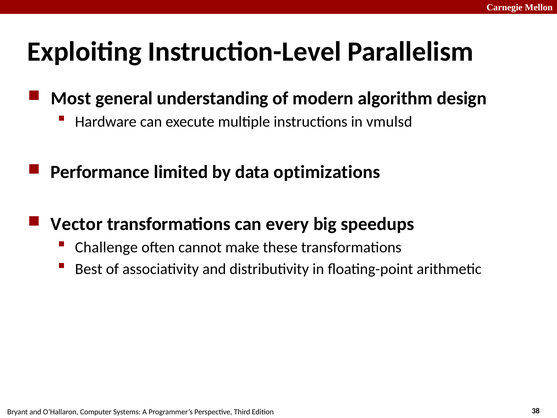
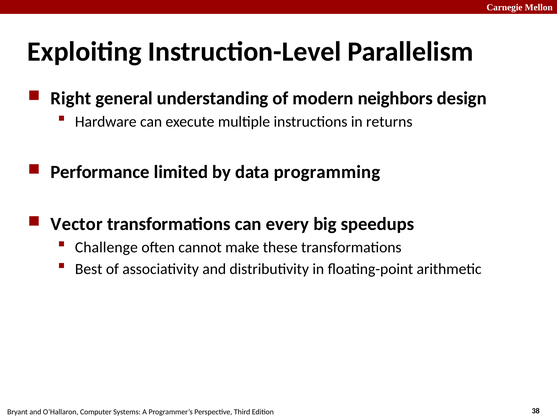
Most: Most -> Right (71, 98)
algorithm: algorithm -> neighbors (395, 98)
vmulsd: vmulsd -> returns (389, 122)
optimizations: optimizations -> programming (327, 172)
